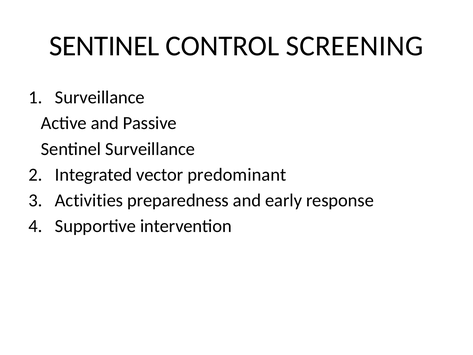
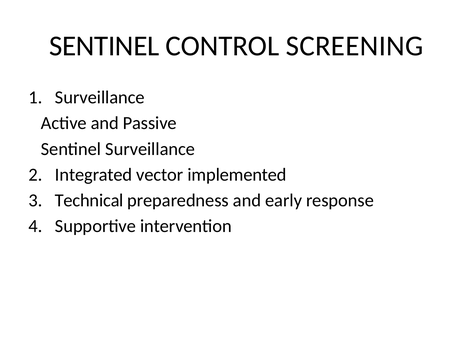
predominant: predominant -> implemented (237, 175)
Activities: Activities -> Technical (89, 200)
